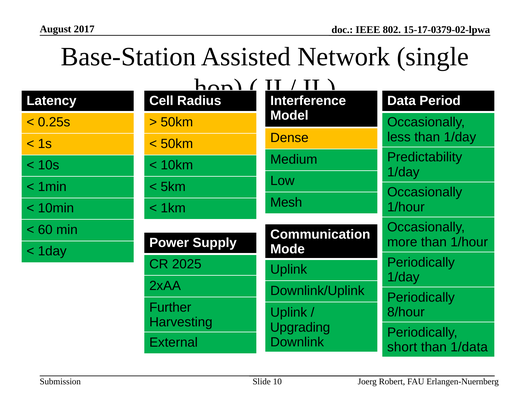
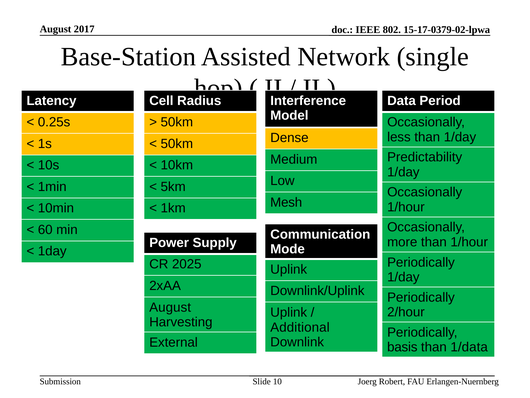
Further: Further -> August (170, 307)
8/hour: 8/hour -> 2/hour (406, 312)
Upgrading: Upgrading -> Additional (300, 327)
short: short -> basis (402, 347)
